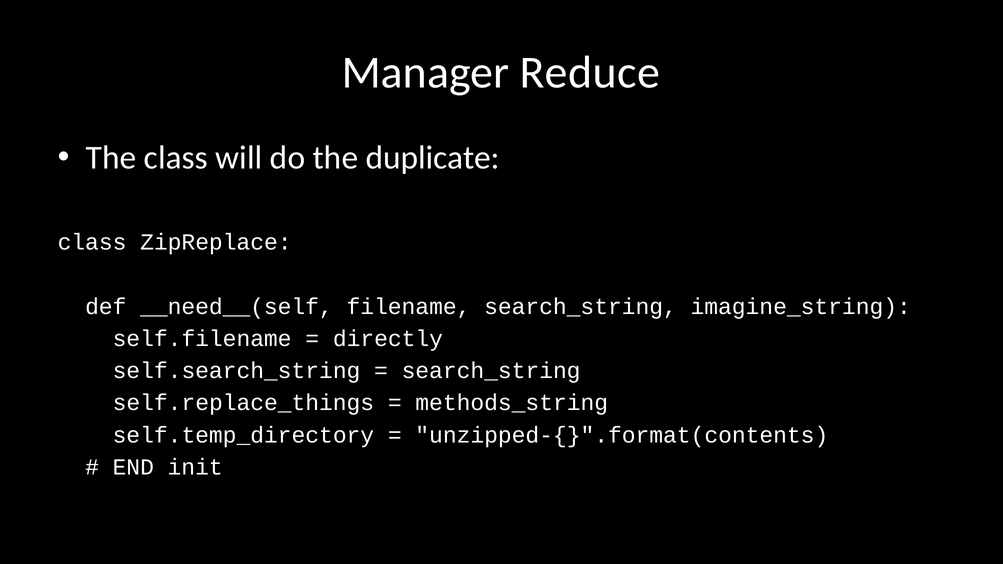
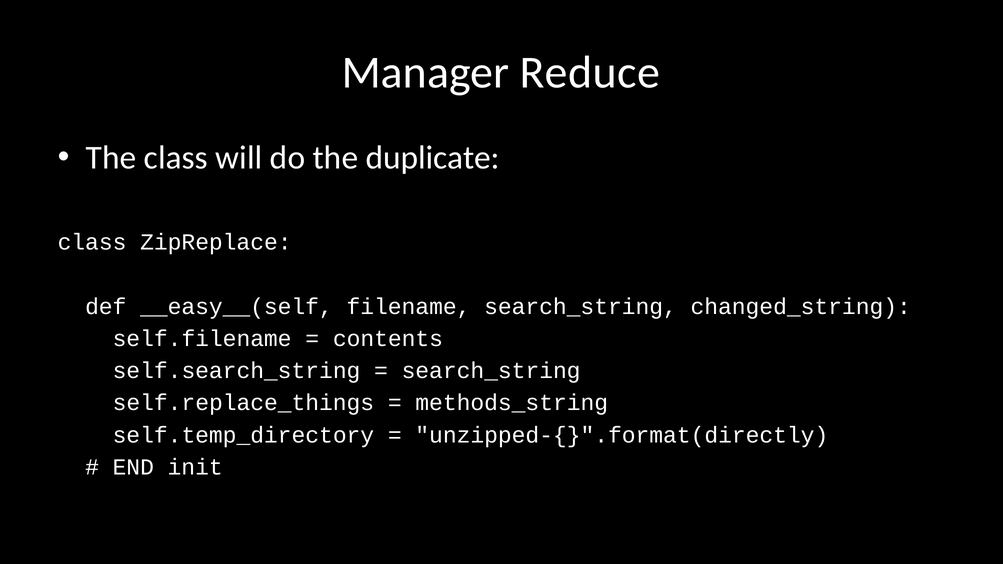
__need__(self: __need__(self -> __easy__(self (236, 307)
imagine_string: imagine_string -> changed_string (801, 307)
directly: directly -> contents (388, 339)
unzipped-{}".format(contents: unzipped-{}".format(contents -> unzipped-{}".format(directly (622, 435)
